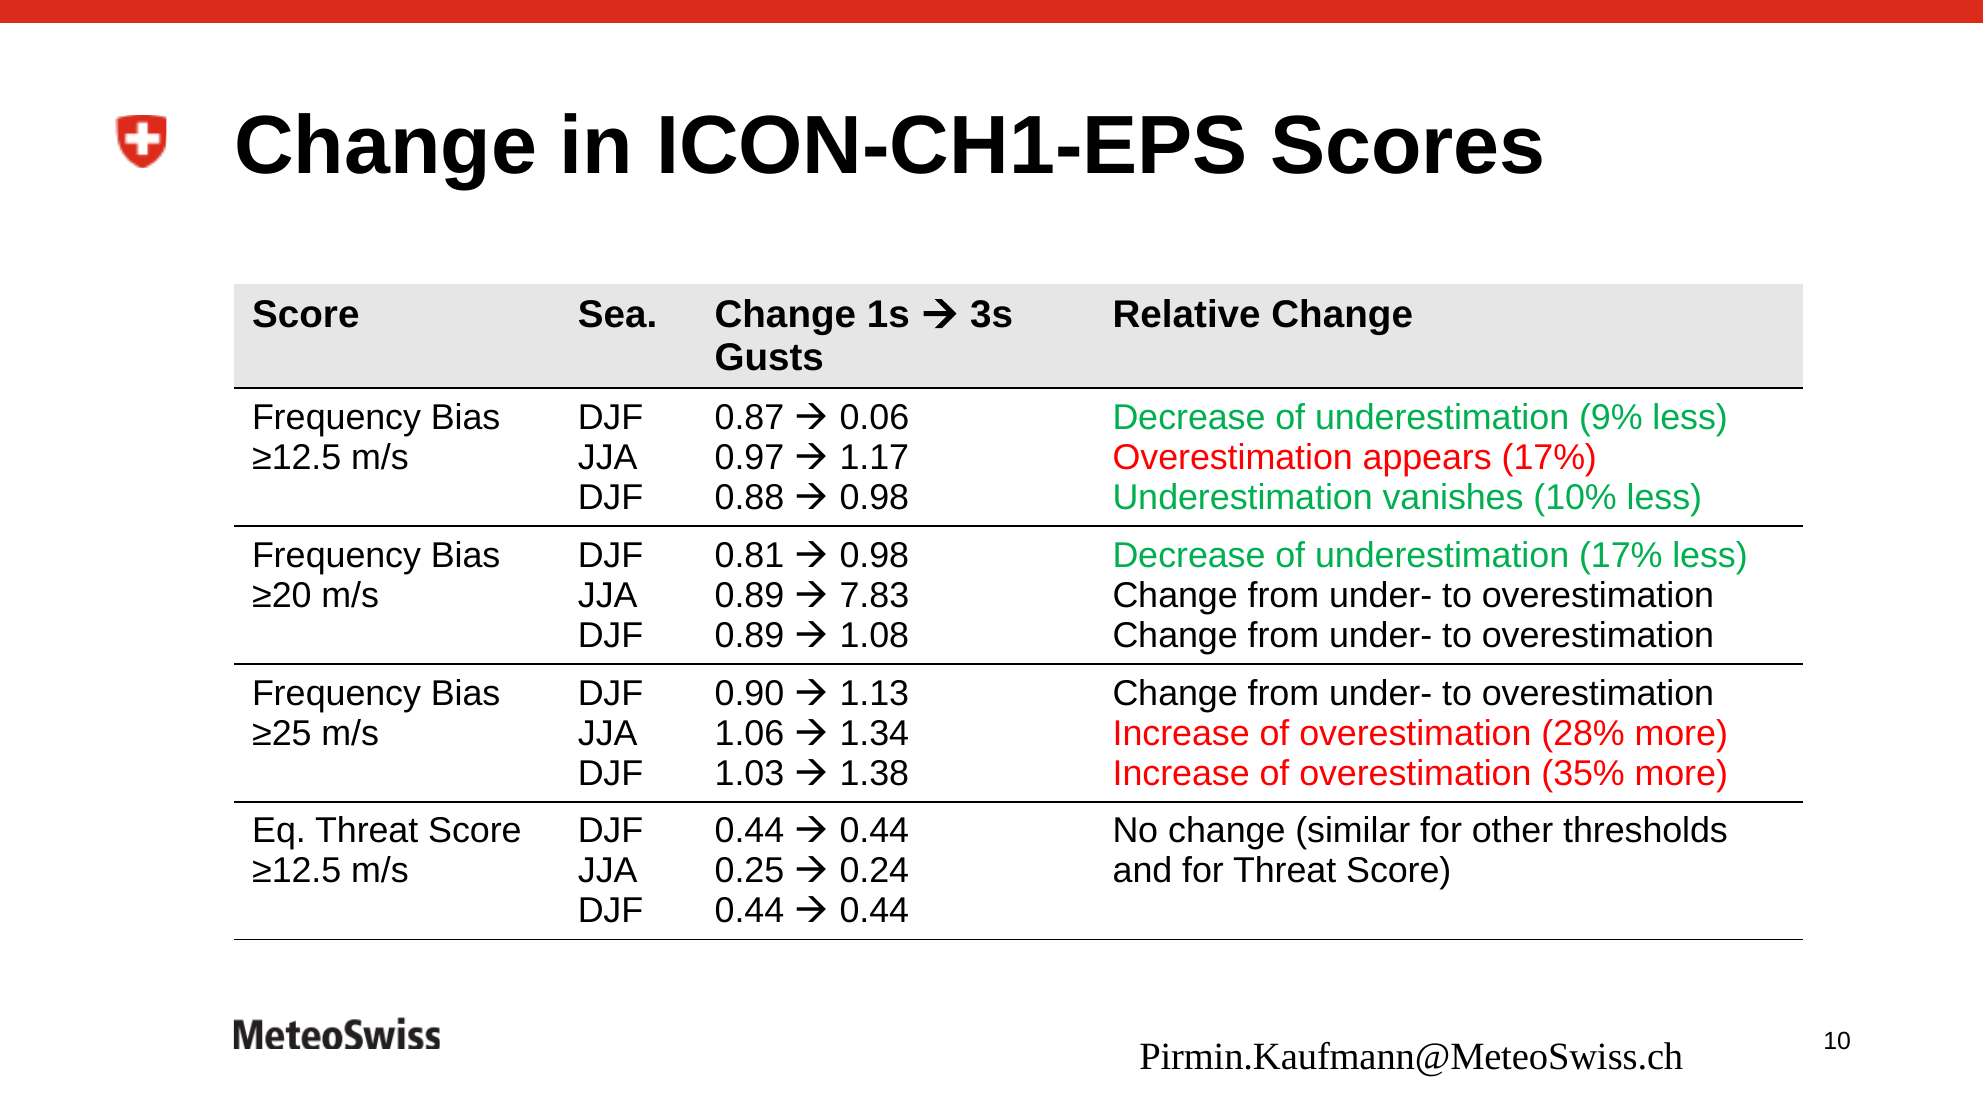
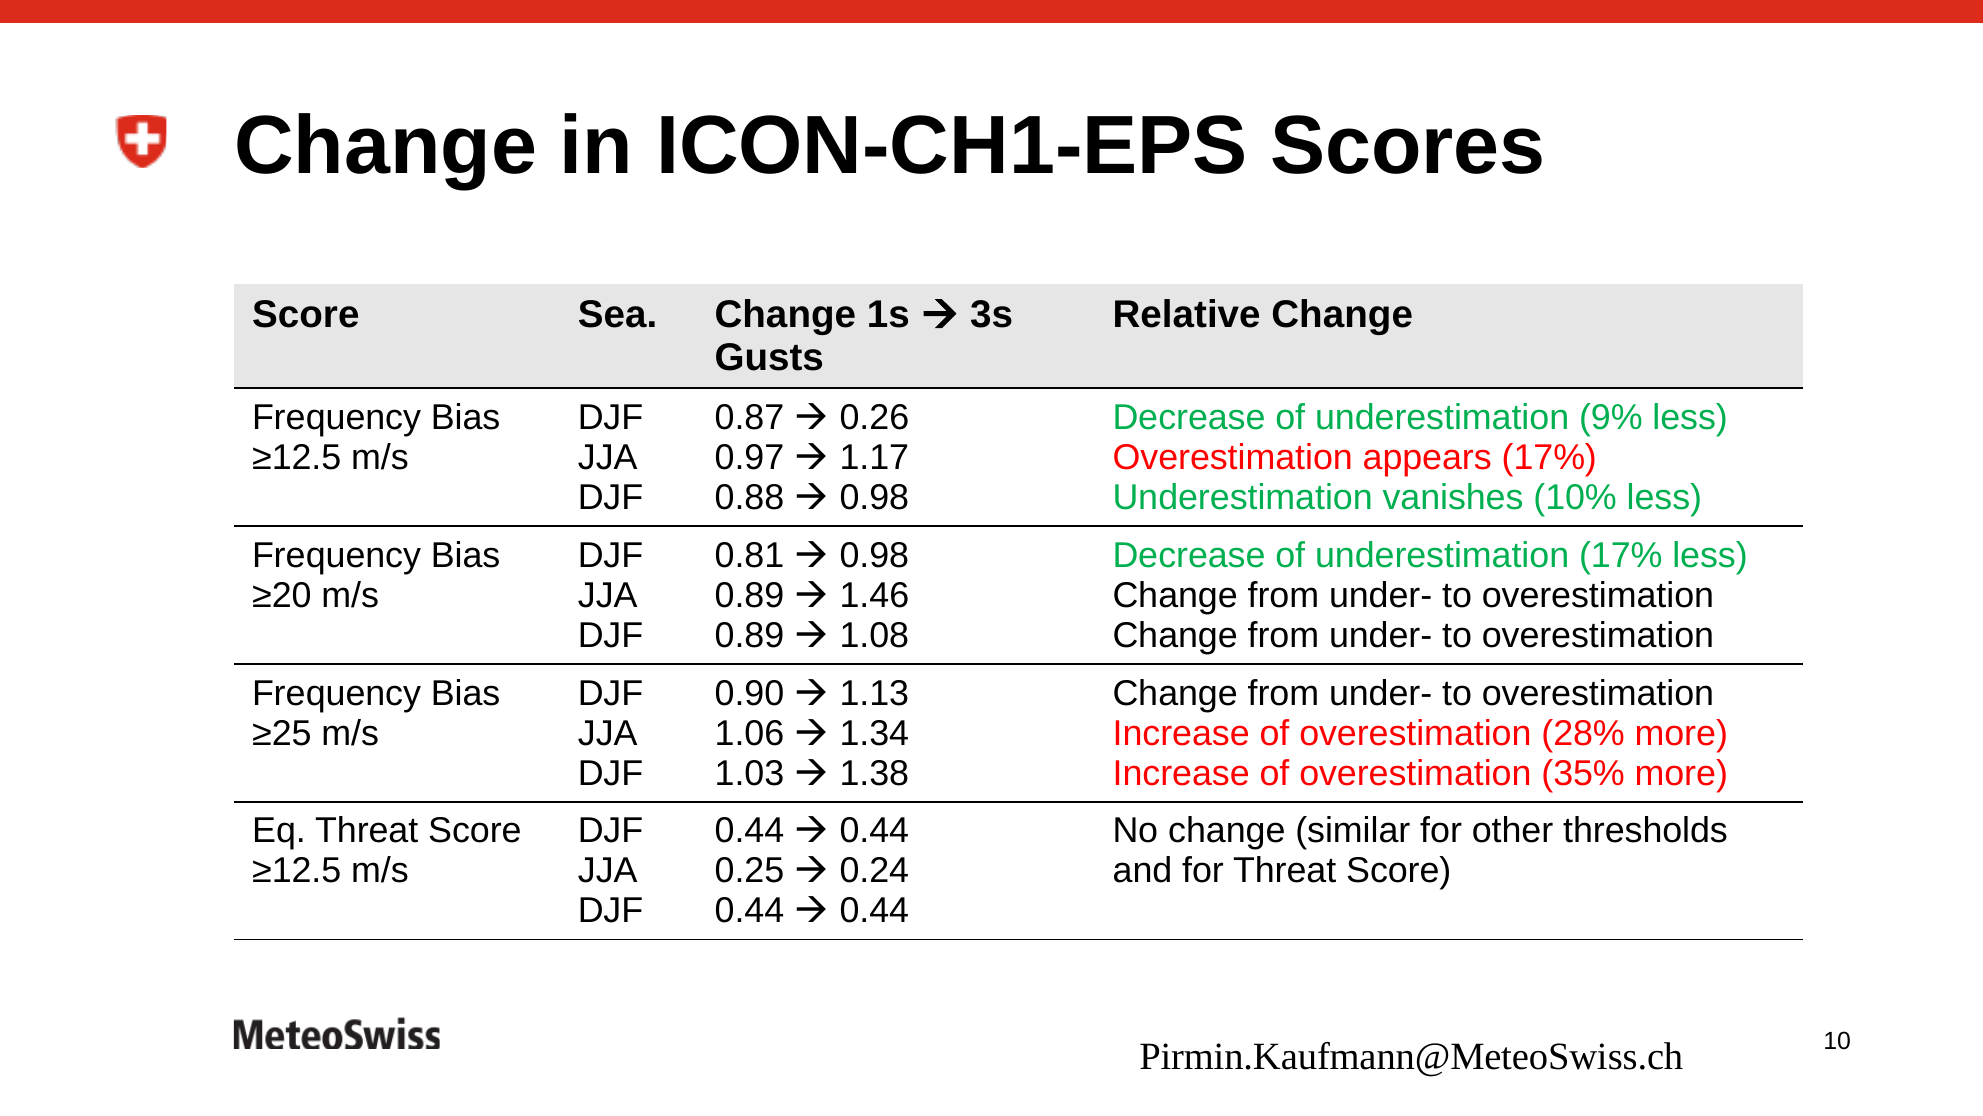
0.06: 0.06 -> 0.26 (874, 418)
7.83: 7.83 -> 1.46 (874, 595)
